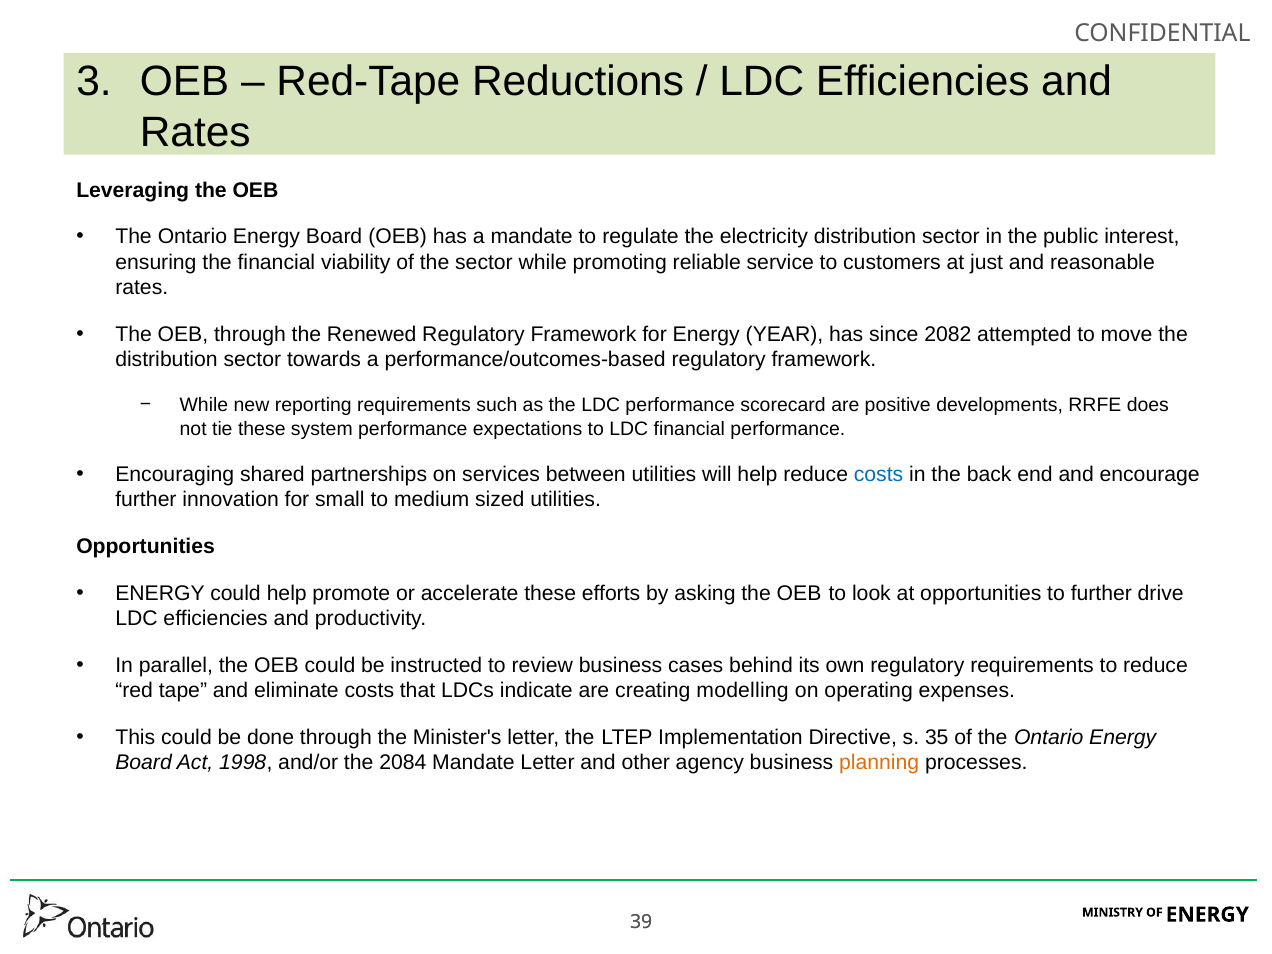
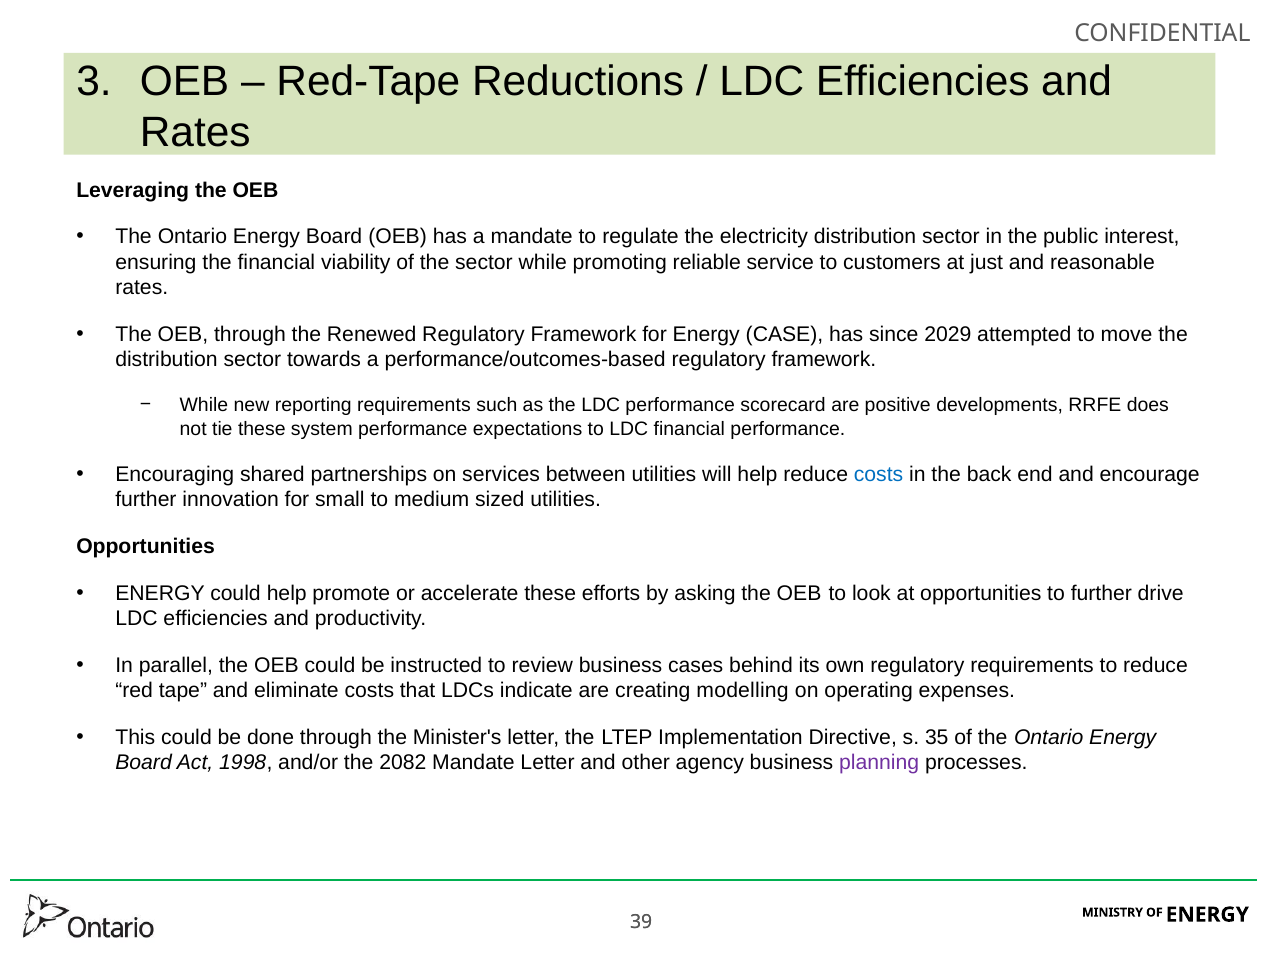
YEAR: YEAR -> CASE (784, 334)
2082: 2082 -> 2029 (948, 334)
2084: 2084 -> 2082 (403, 763)
planning colour: orange -> purple (879, 763)
